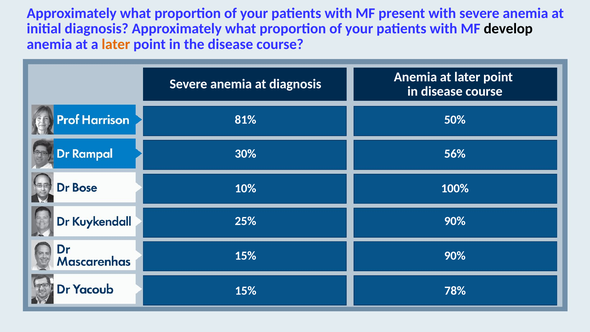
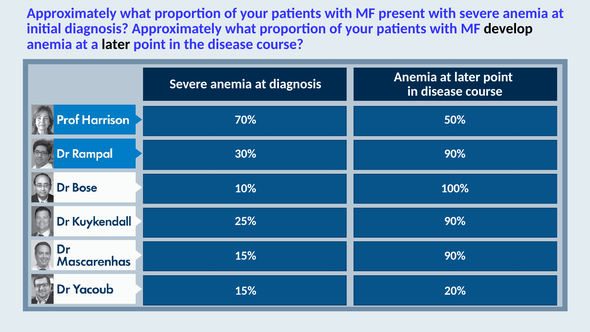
later colour: orange -> black (116, 44)
81%: 81% -> 70% (246, 120)
56%: 56% -> 90% (455, 154)
78%: 78% -> 20% (455, 291)
